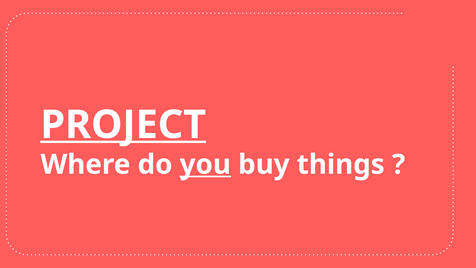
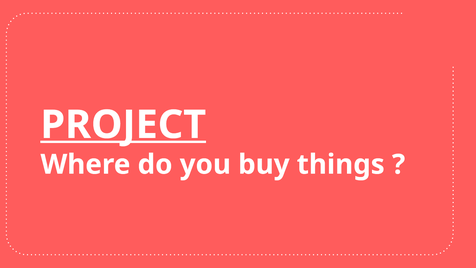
you underline: present -> none (205, 164)
